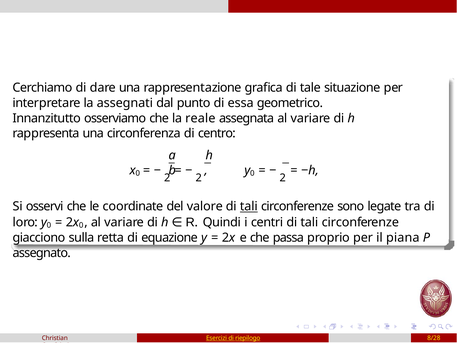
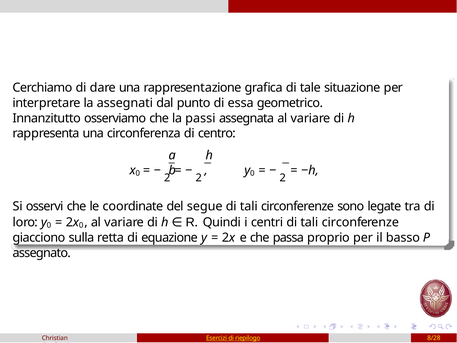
reale: reale -> passi (200, 118)
valore: valore -> segue (205, 207)
tali underline: present -> none (249, 207)
piana: piana -> basso (403, 238)
